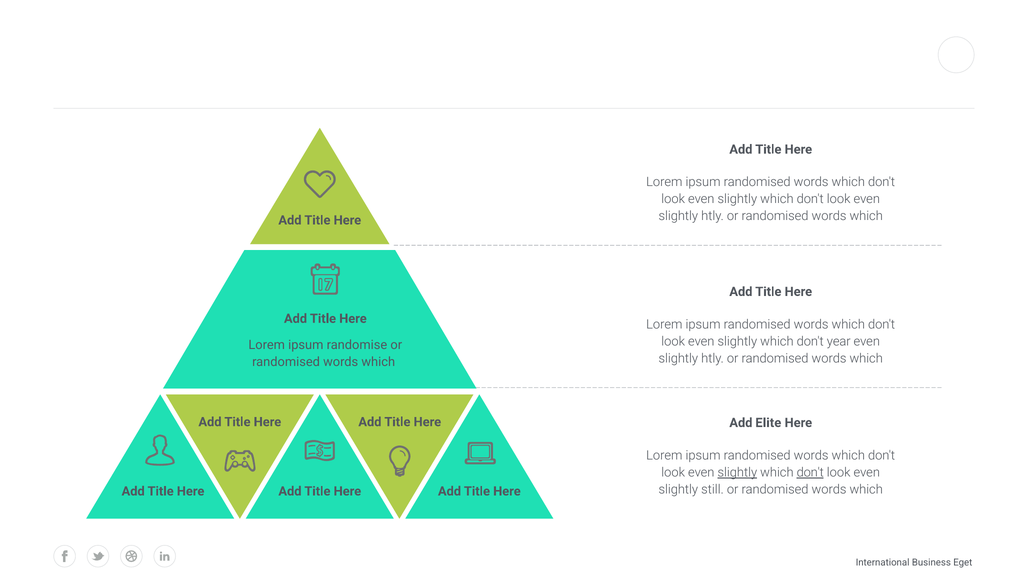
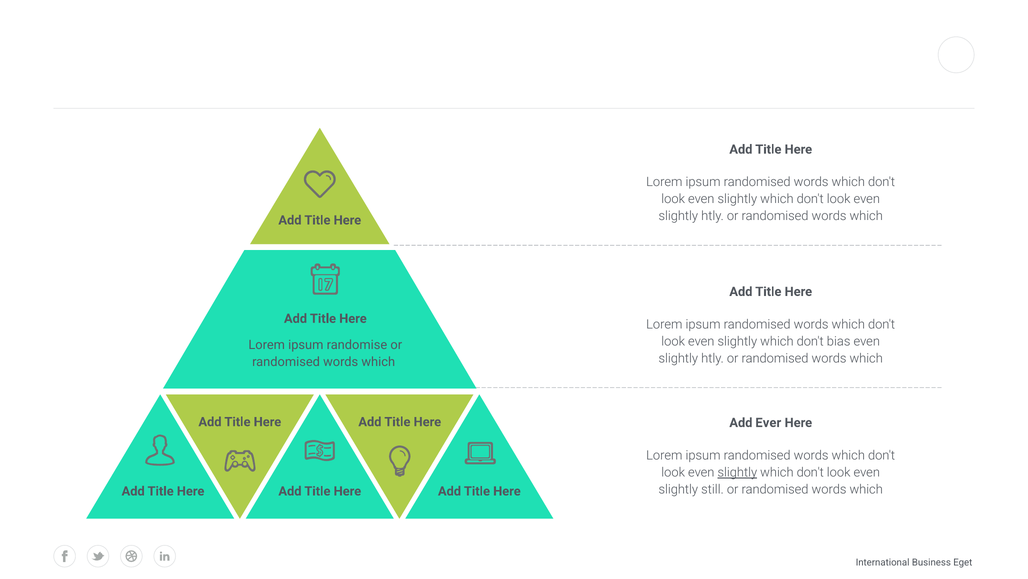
year: year -> bias (839, 341)
Elite: Elite -> Ever (768, 422)
don't underline: present -> none (810, 472)
